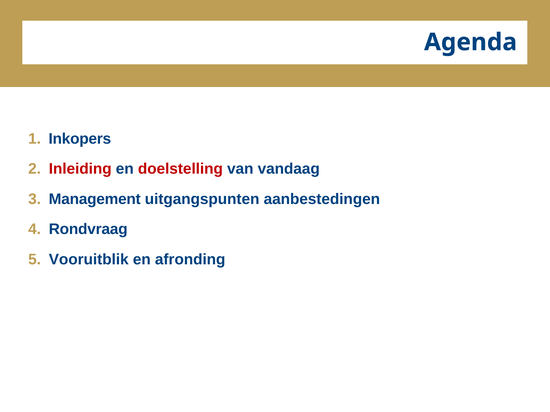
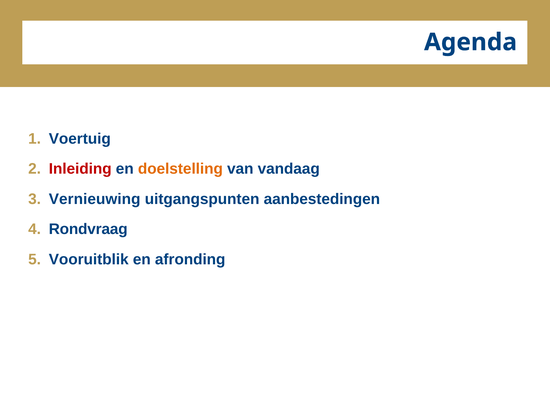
Inkopers: Inkopers -> Voertuig (80, 139)
doelstelling colour: red -> orange (180, 169)
Management: Management -> Vernieuwing (95, 199)
